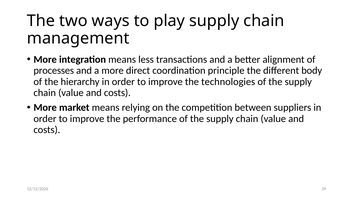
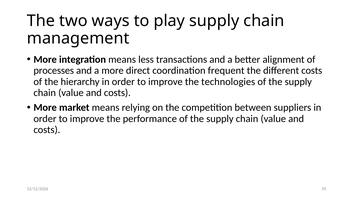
principle: principle -> frequent (226, 71)
different body: body -> costs (312, 71)
